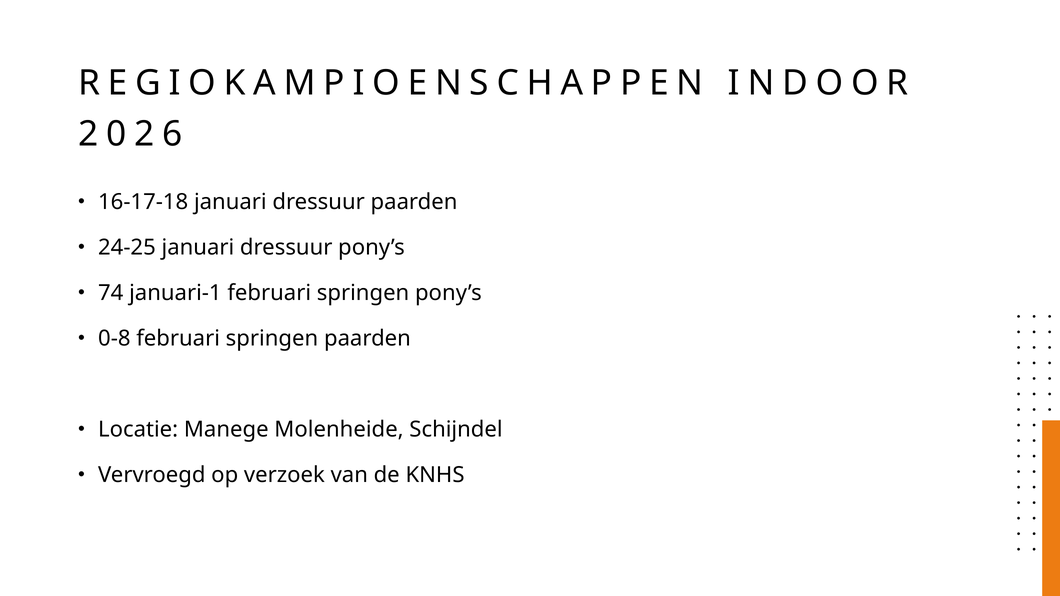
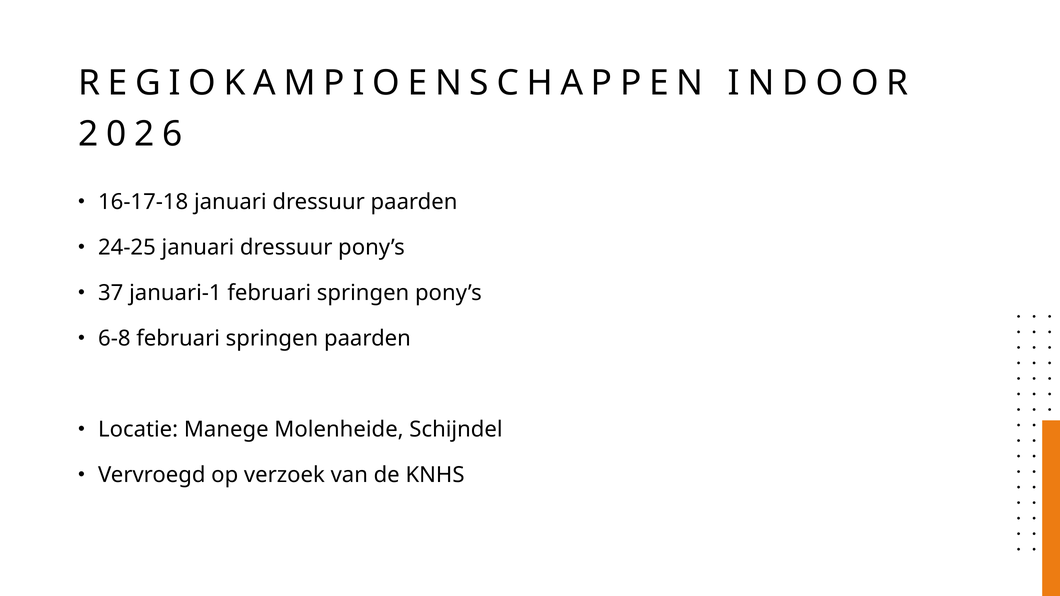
74: 74 -> 37 (111, 293)
0-8: 0-8 -> 6-8 (114, 339)
